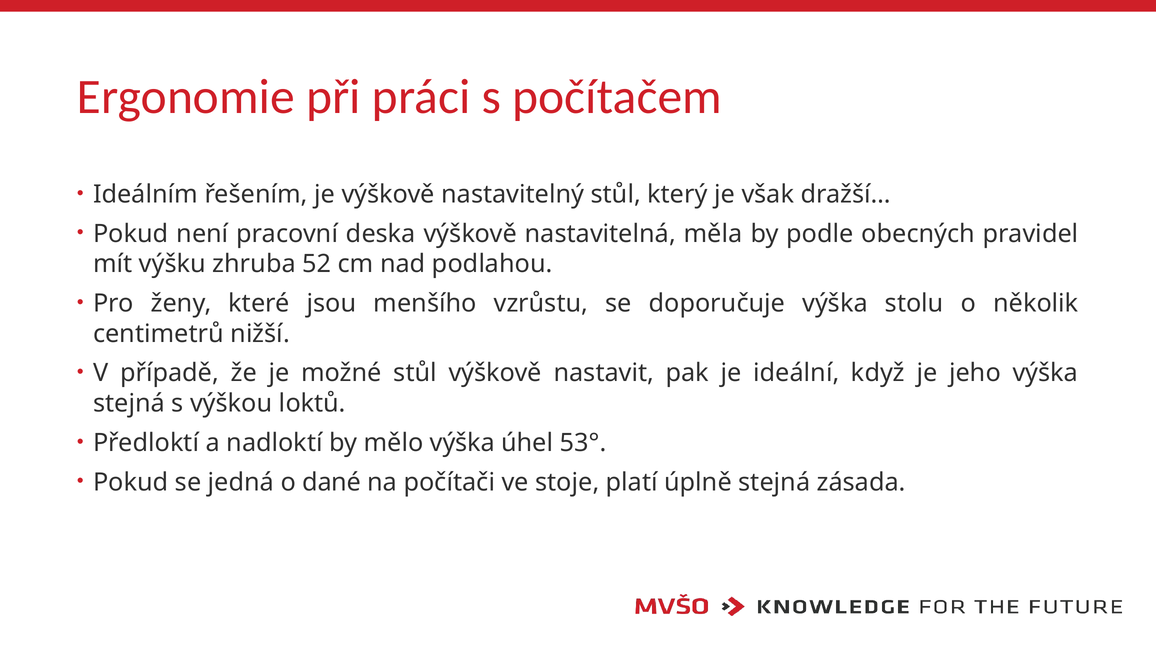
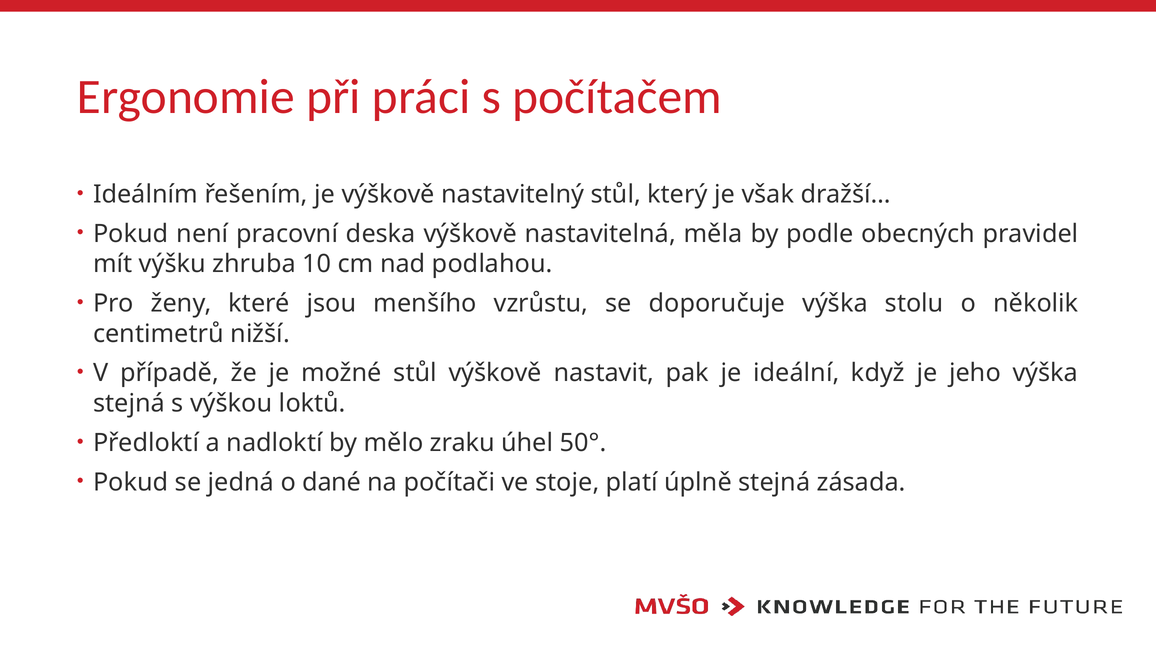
52: 52 -> 10 (317, 264)
mělo výška: výška -> zraku (462, 443)
53°: 53° -> 50° (583, 443)
